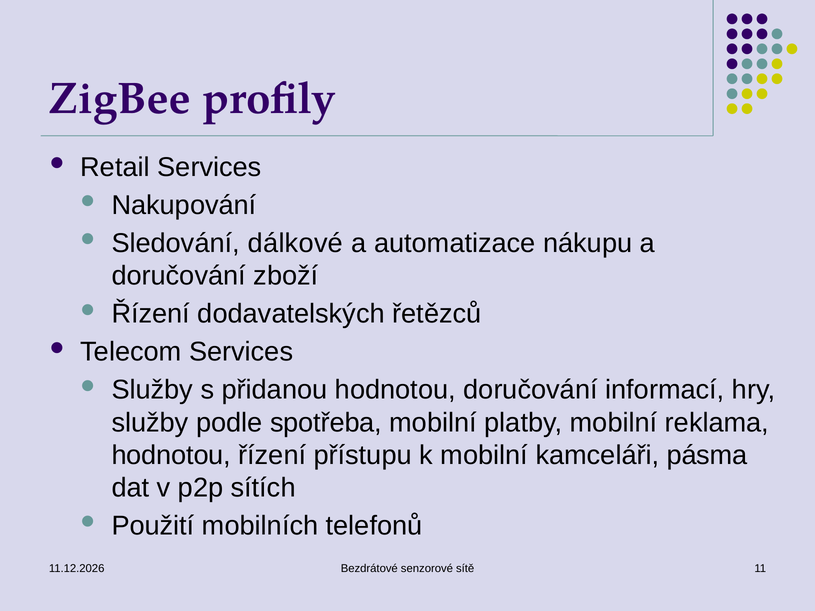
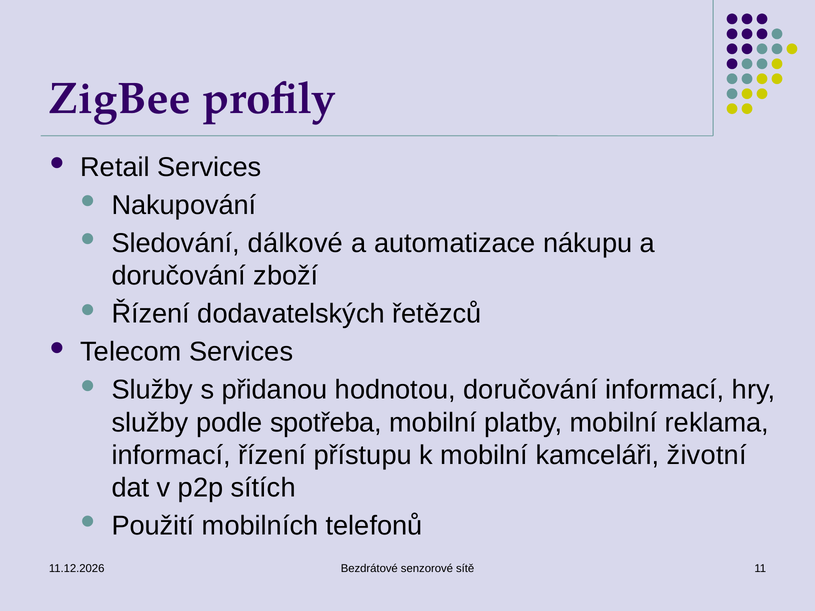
hodnotou: hodnotou -> informací (171, 455)
pásma: pásma -> životní (707, 455)
